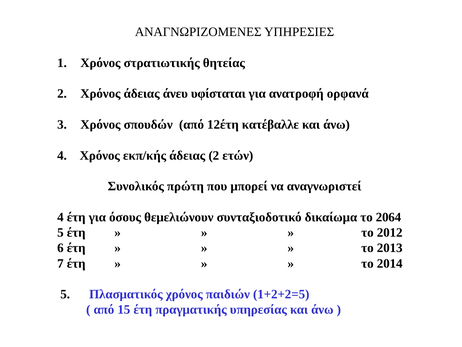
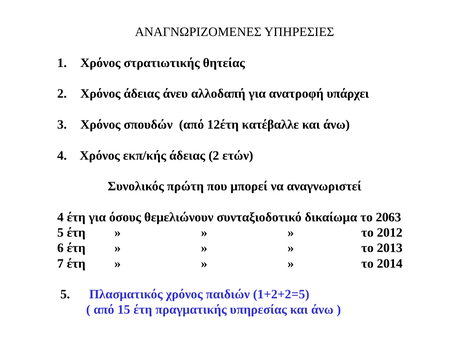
υφίσταται: υφίσταται -> αλλοδαπή (218, 94)
ορφανά: ορφανά -> υπάρχει (348, 94)
2064: 2064 -> 2063 (388, 217)
